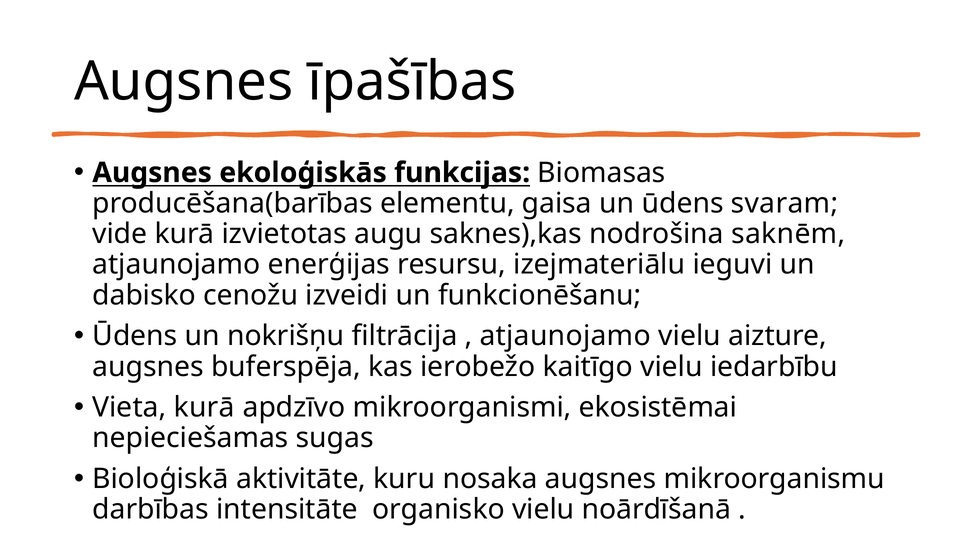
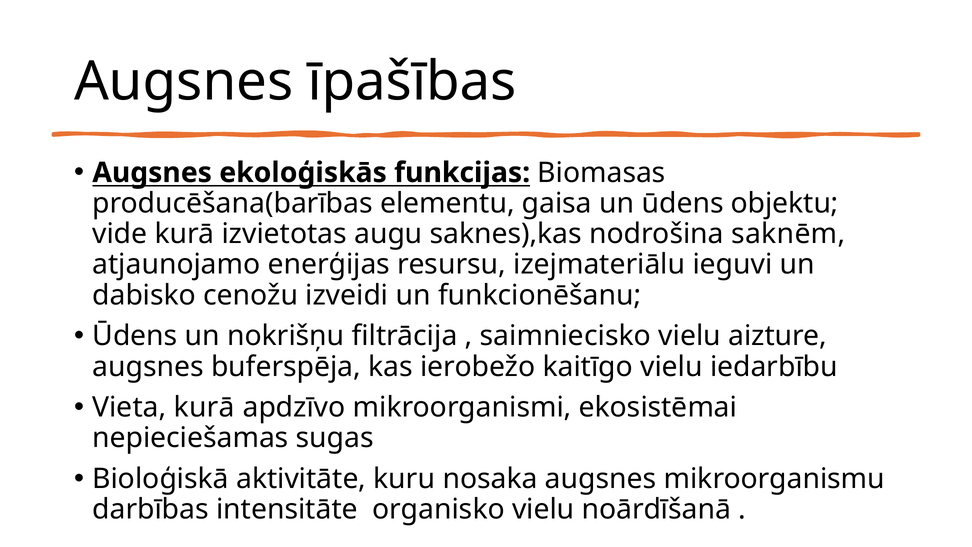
svaram: svaram -> objektu (785, 203)
atjaunojamo: atjaunojamo -> saimniecisko (565, 336)
